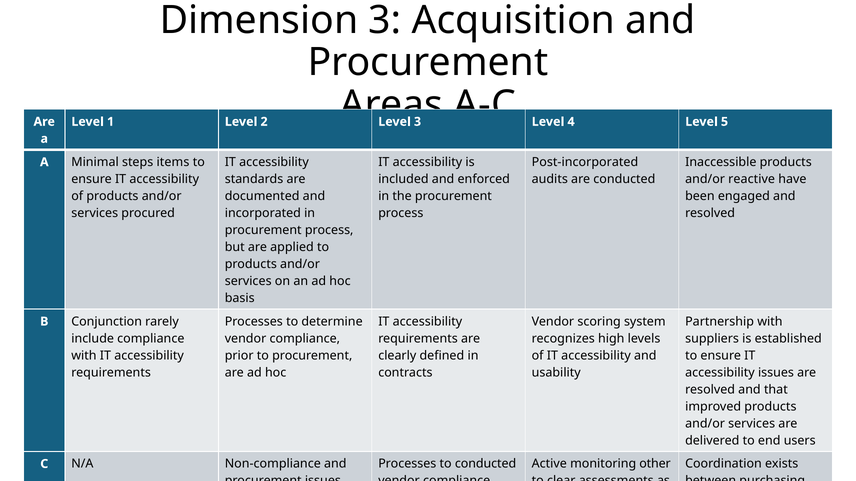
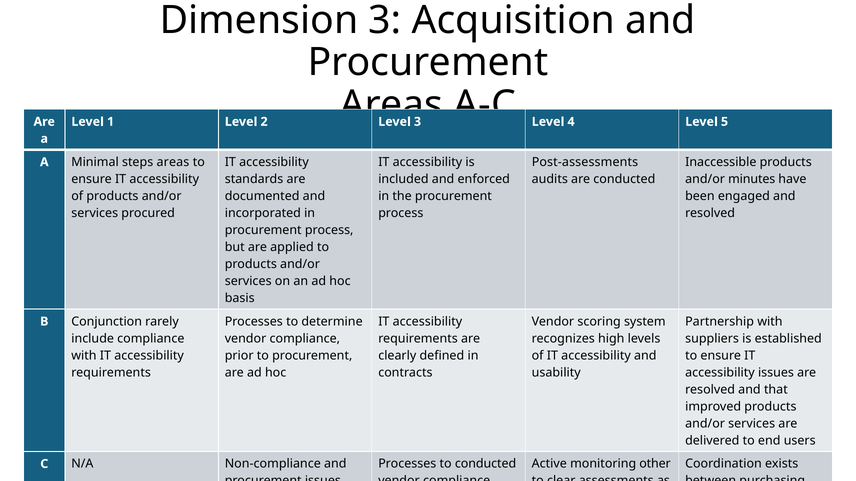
Post-incorporated: Post-incorporated -> Post-assessments (585, 162)
steps items: items -> areas (173, 162)
reactive: reactive -> minutes (752, 179)
